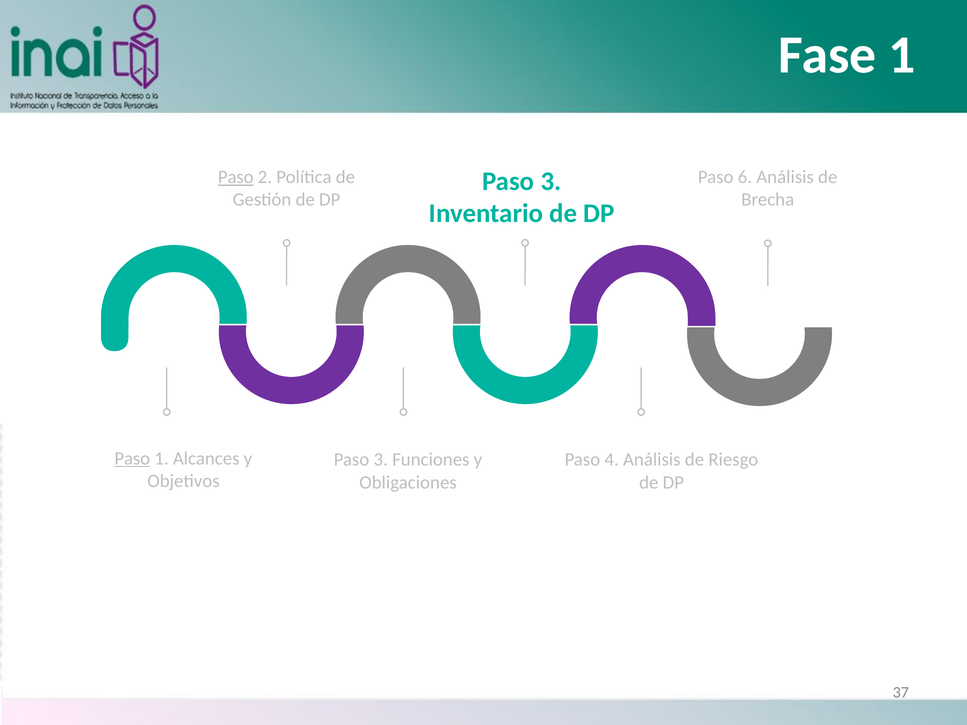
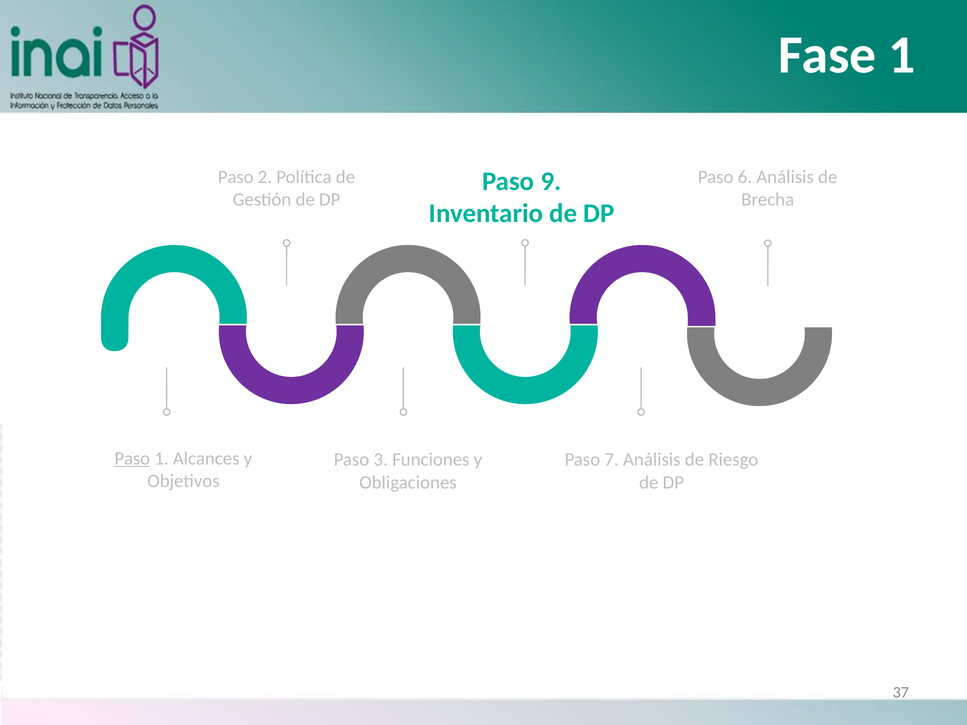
Paso underline: present -> none (236, 177)
3: 3 -> 9 (551, 181)
4: 4 -> 7 (612, 460)
